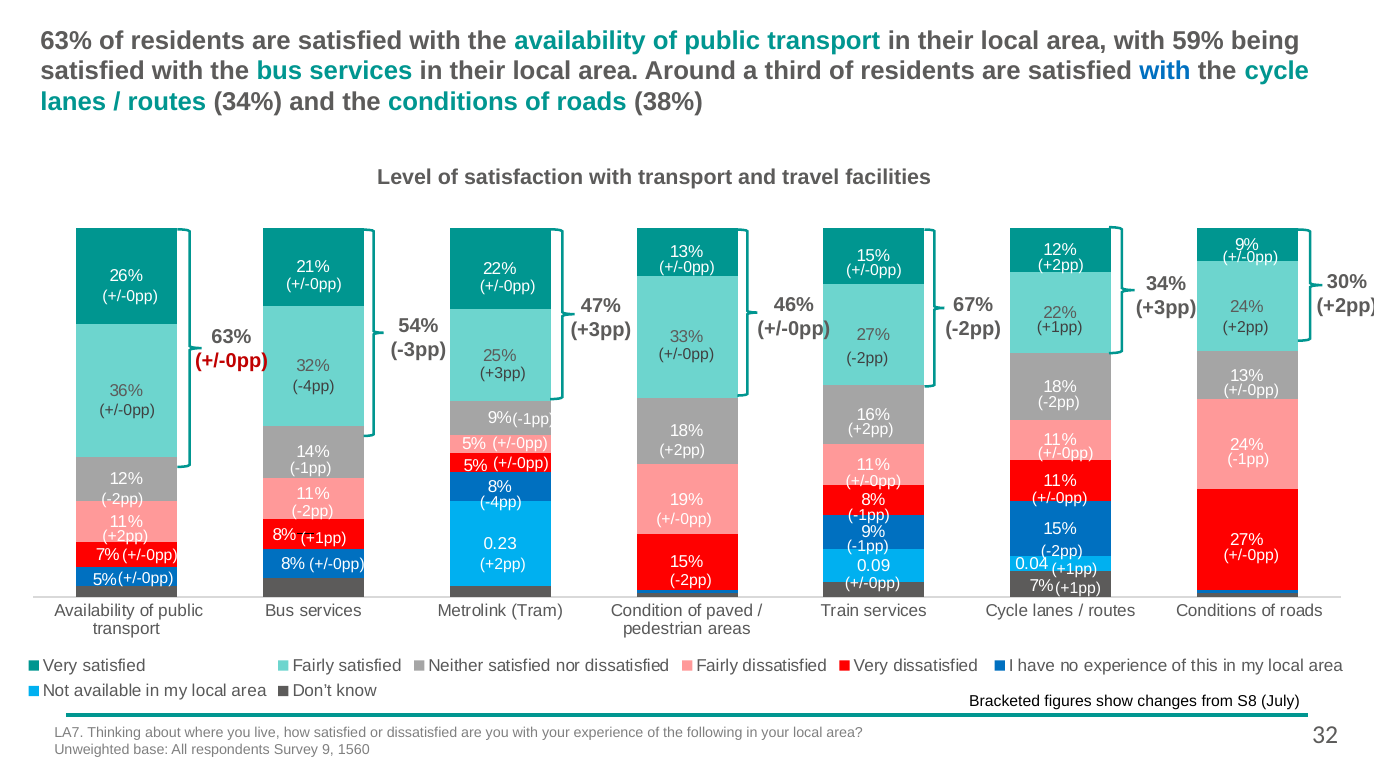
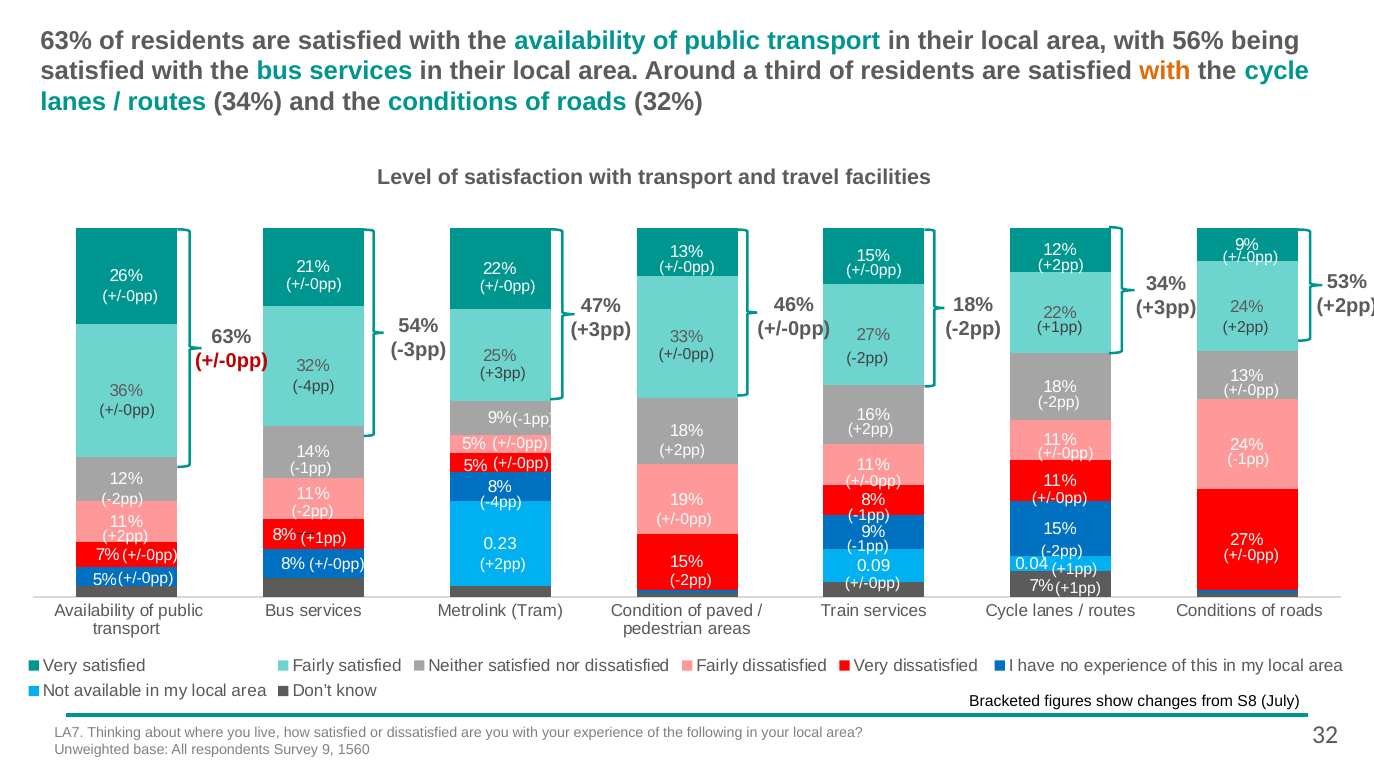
59%: 59% -> 56% (1198, 41)
with colour: blue -> orange (1165, 71)
roads 38%: 38% -> 32% (669, 102)
30%: 30% -> 53% (1347, 282)
67%: 67% -> 18% (973, 305)
